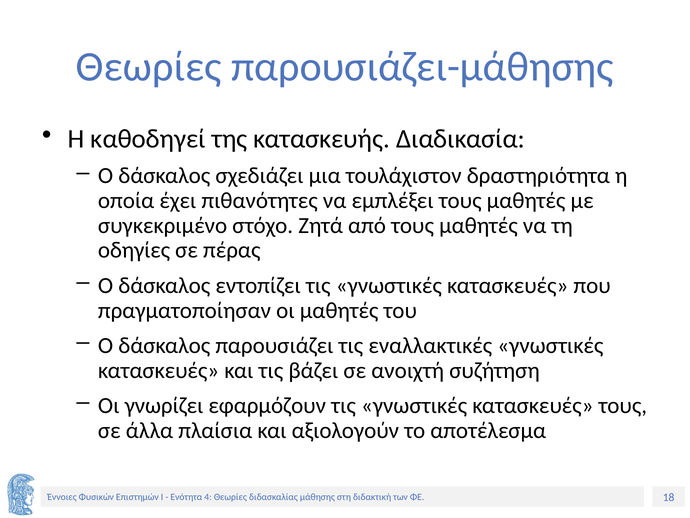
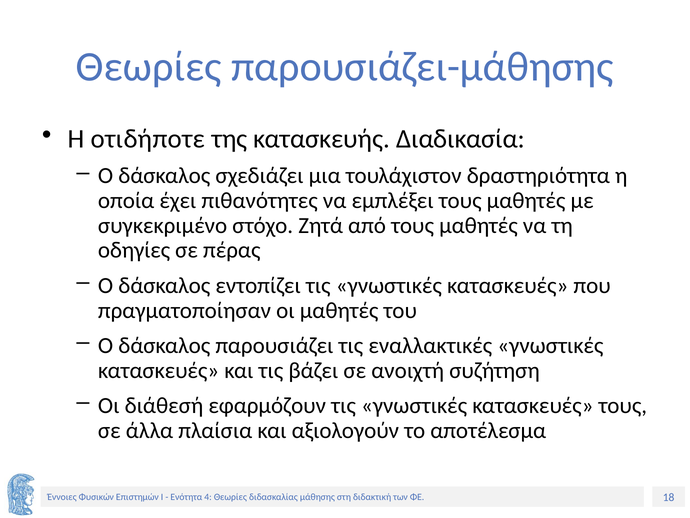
καθοδηγεί: καθοδηγεί -> οτιδήποτε (148, 139)
γνωρίζει: γνωρίζει -> διάθεσή (164, 405)
